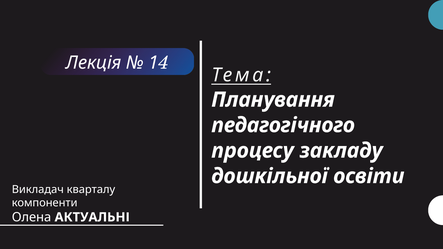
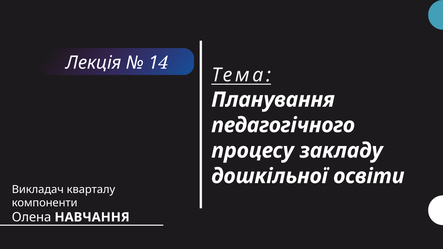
АКТУАЛЬНІ: АКТУАЛЬНІ -> НАВЧАННЯ (92, 217)
